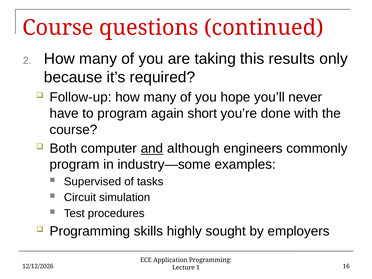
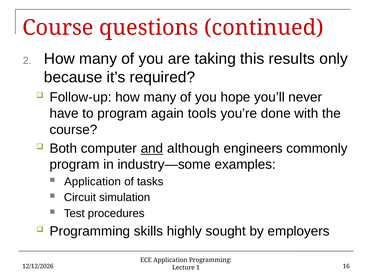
short: short -> tools (202, 113)
Supervised: Supervised -> Application (92, 182)
